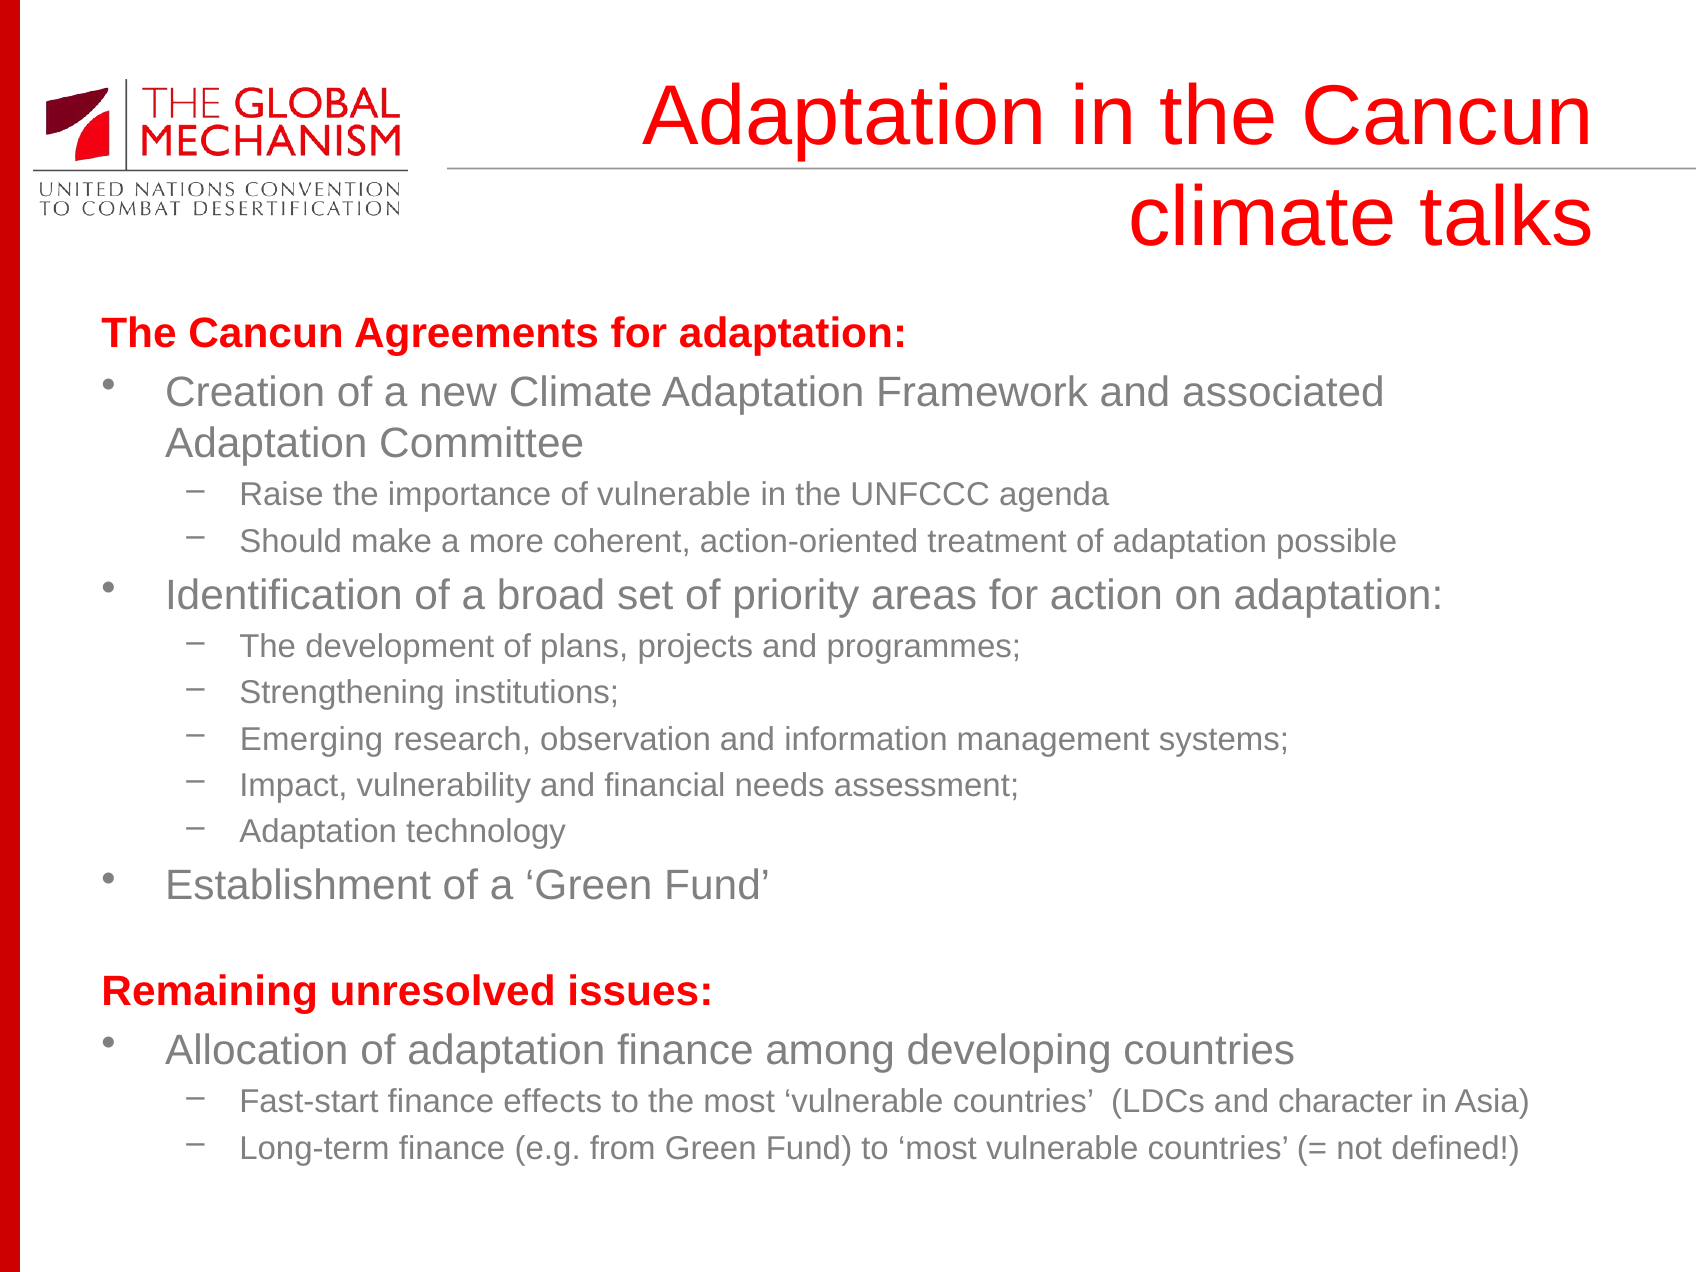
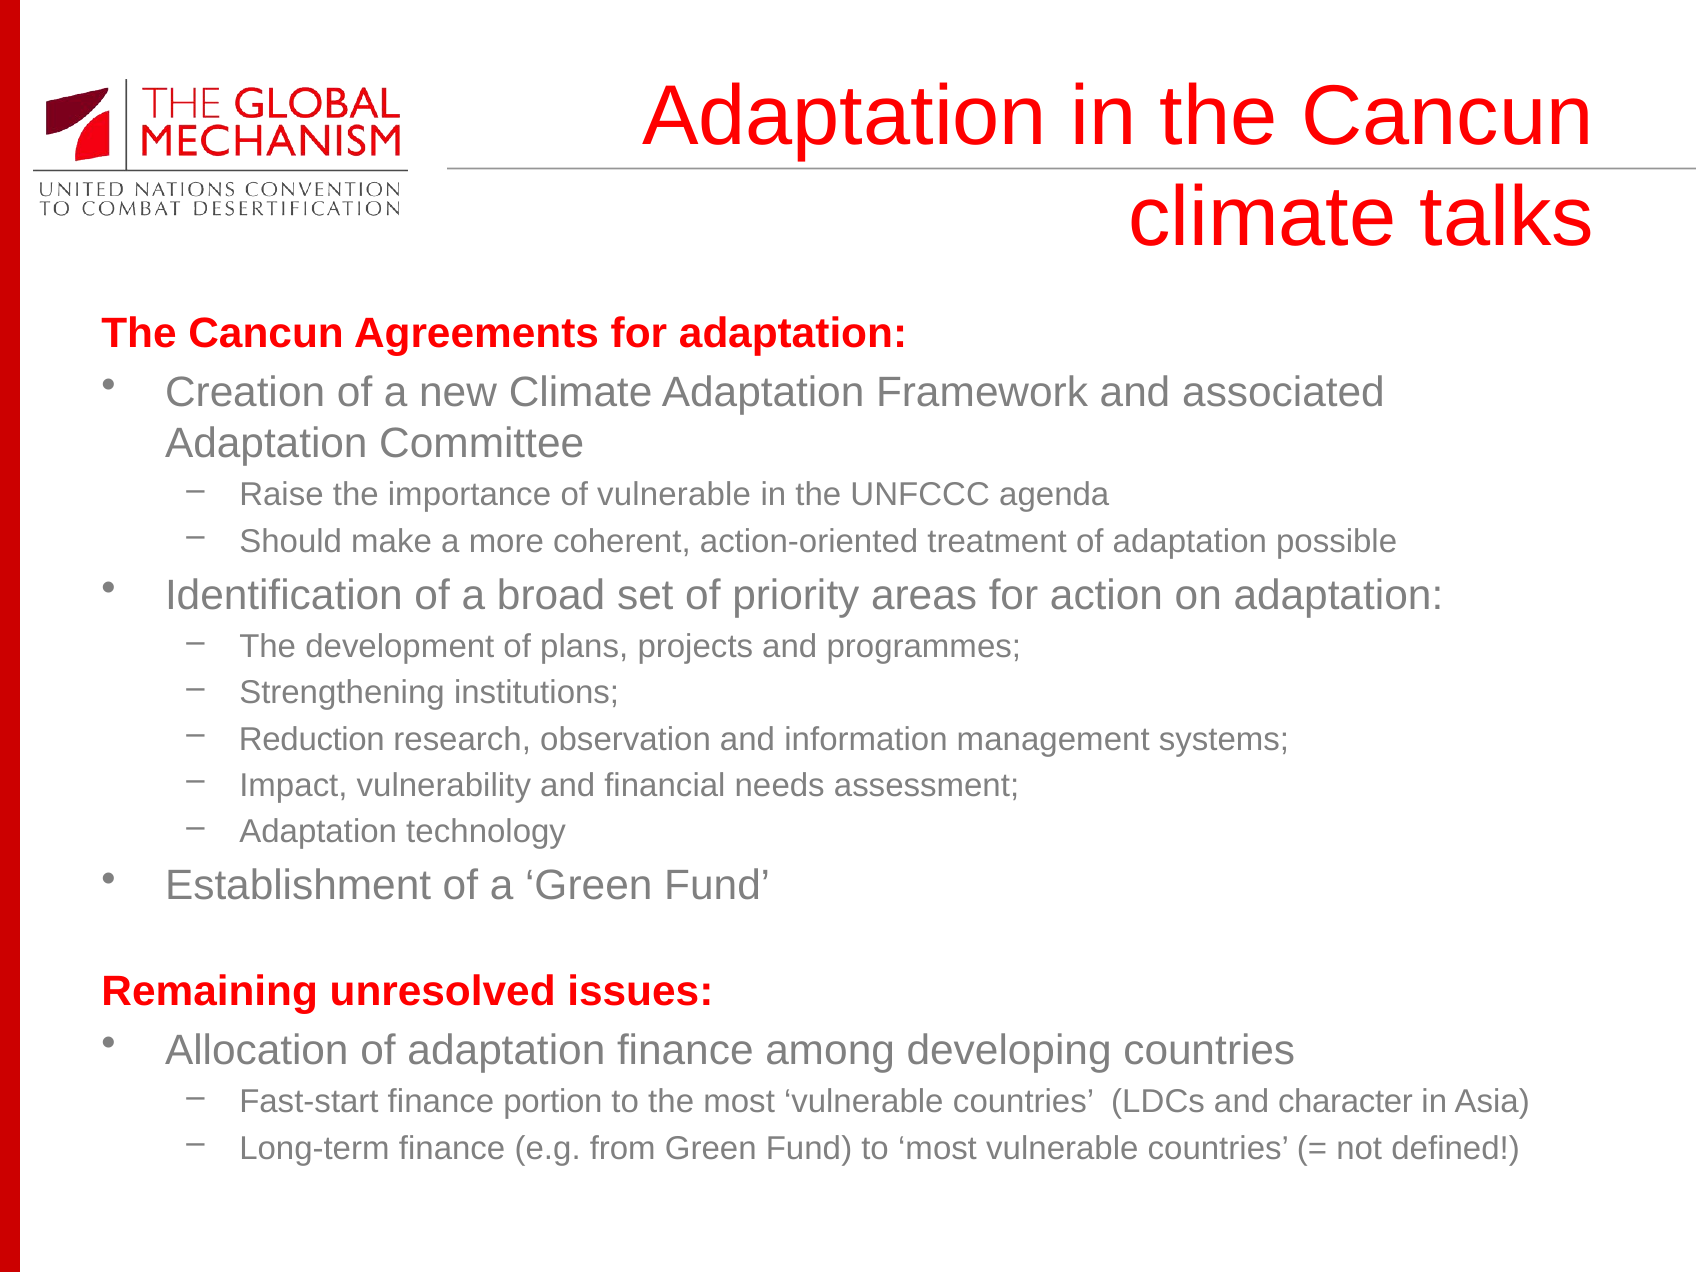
Emerging: Emerging -> Reduction (312, 739)
effects: effects -> portion (553, 1102)
